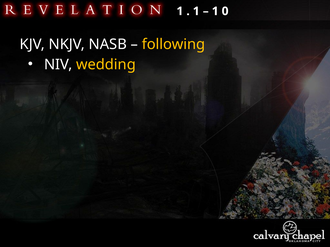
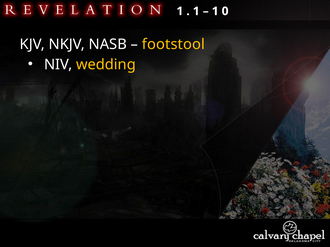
following: following -> footstool (173, 44)
